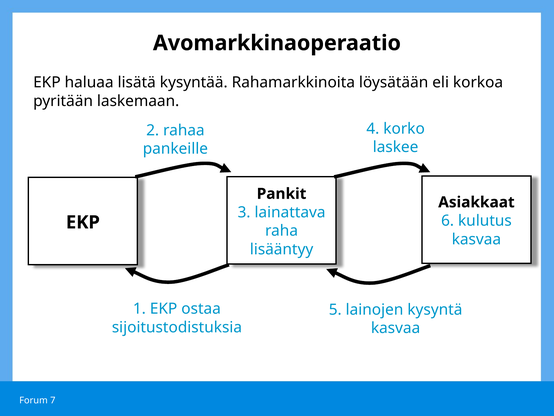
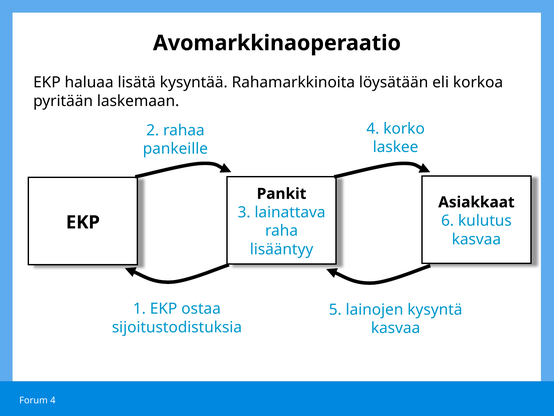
7: 7 -> 4 (53, 400)
